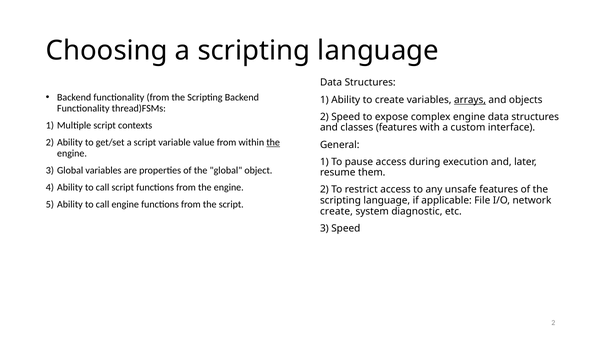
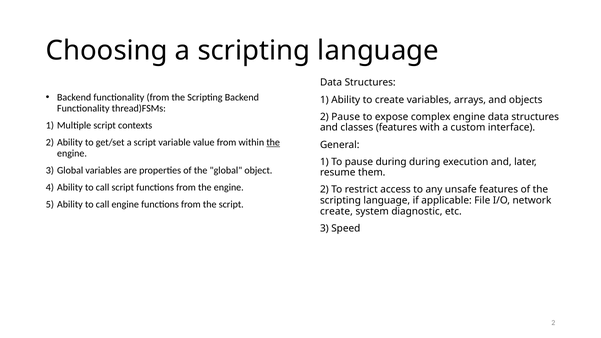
arrays underline: present -> none (470, 100)
2 Speed: Speed -> Pause (346, 117)
pause access: access -> during (391, 162)
